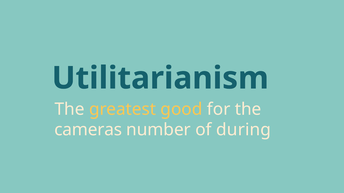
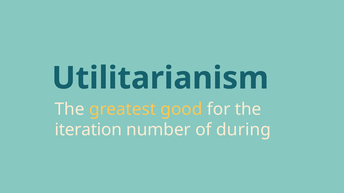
cameras: cameras -> iteration (88, 130)
